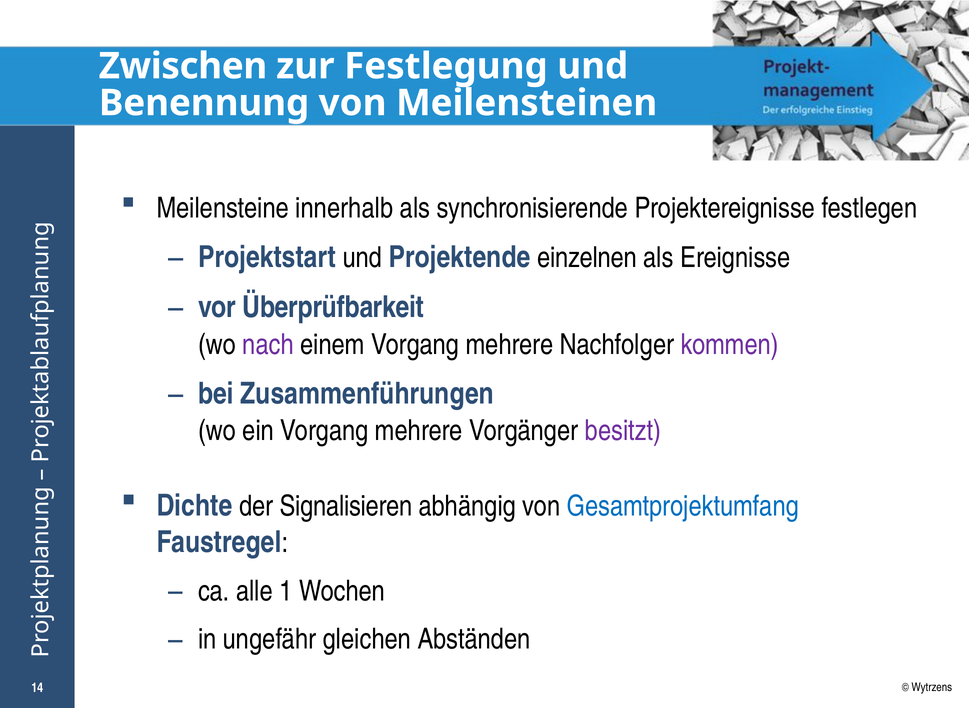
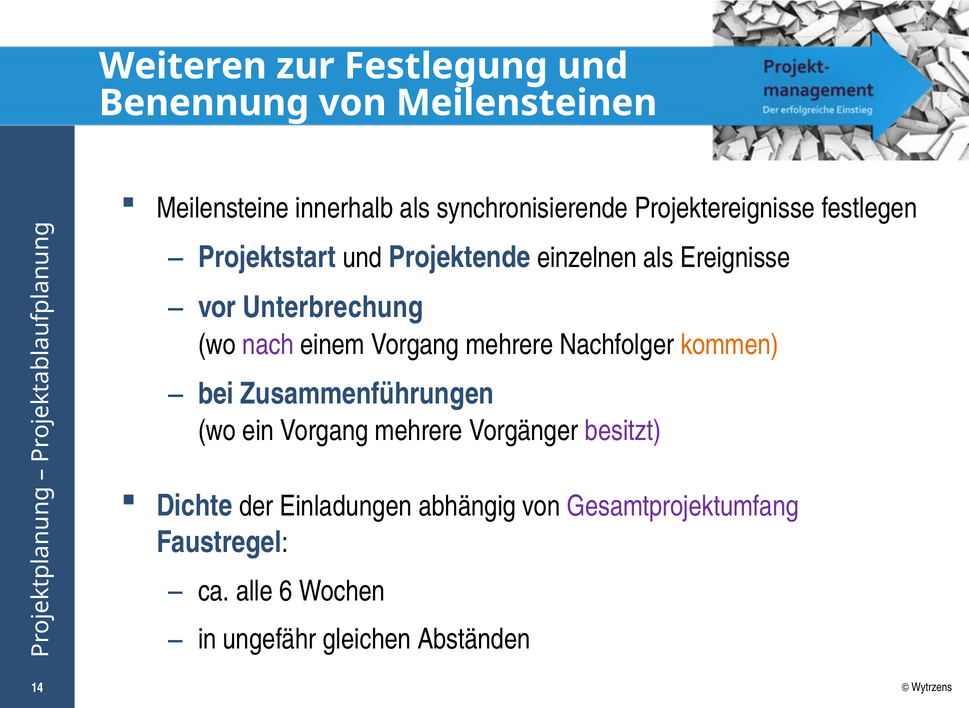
Zwischen: Zwischen -> Weiteren (183, 66)
Überprüfbarkeit: Überprüfbarkeit -> Unterbrechung (333, 307)
kommen colour: purple -> orange (730, 345)
Signalisieren: Signalisieren -> Einladungen (346, 506)
Gesamtprojektumfang colour: blue -> purple (683, 506)
1: 1 -> 6 (286, 591)
